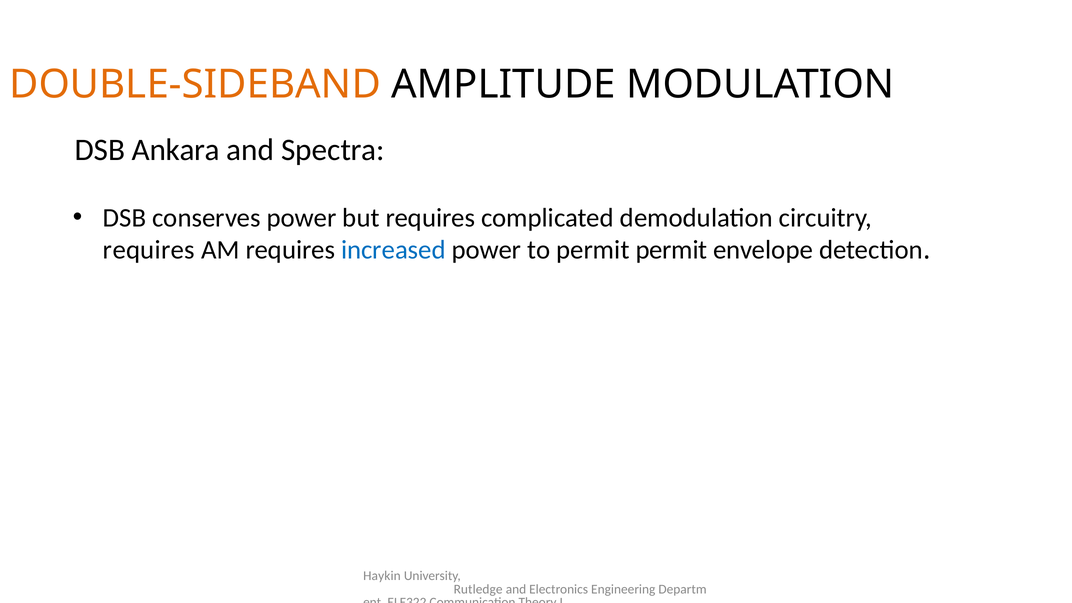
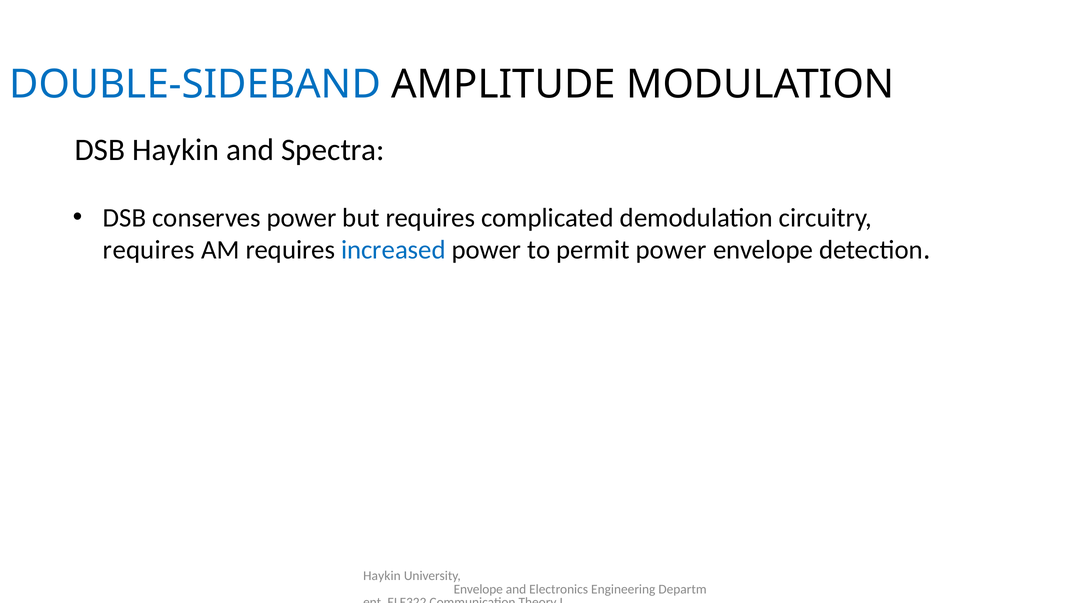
DOUBLE-SIDEBAND colour: orange -> blue (195, 84)
DSB Ankara: Ankara -> Haykin (176, 150)
permit permit: permit -> power (671, 250)
Rutledge: Rutledge -> Envelope (478, 589)
